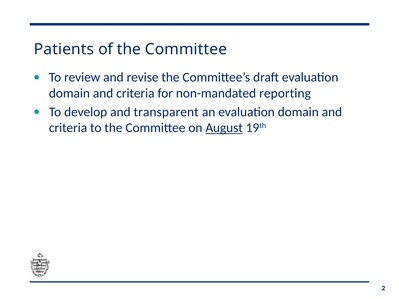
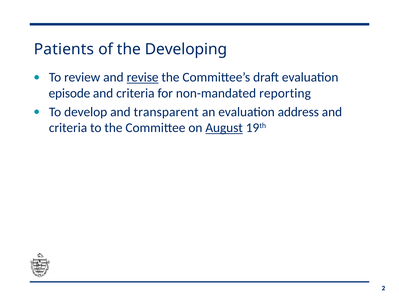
of the Committee: Committee -> Developing (186, 49)
revise underline: none -> present (143, 77)
domain: domain -> episode (69, 93)
an evaluation domain: domain -> address (298, 112)
